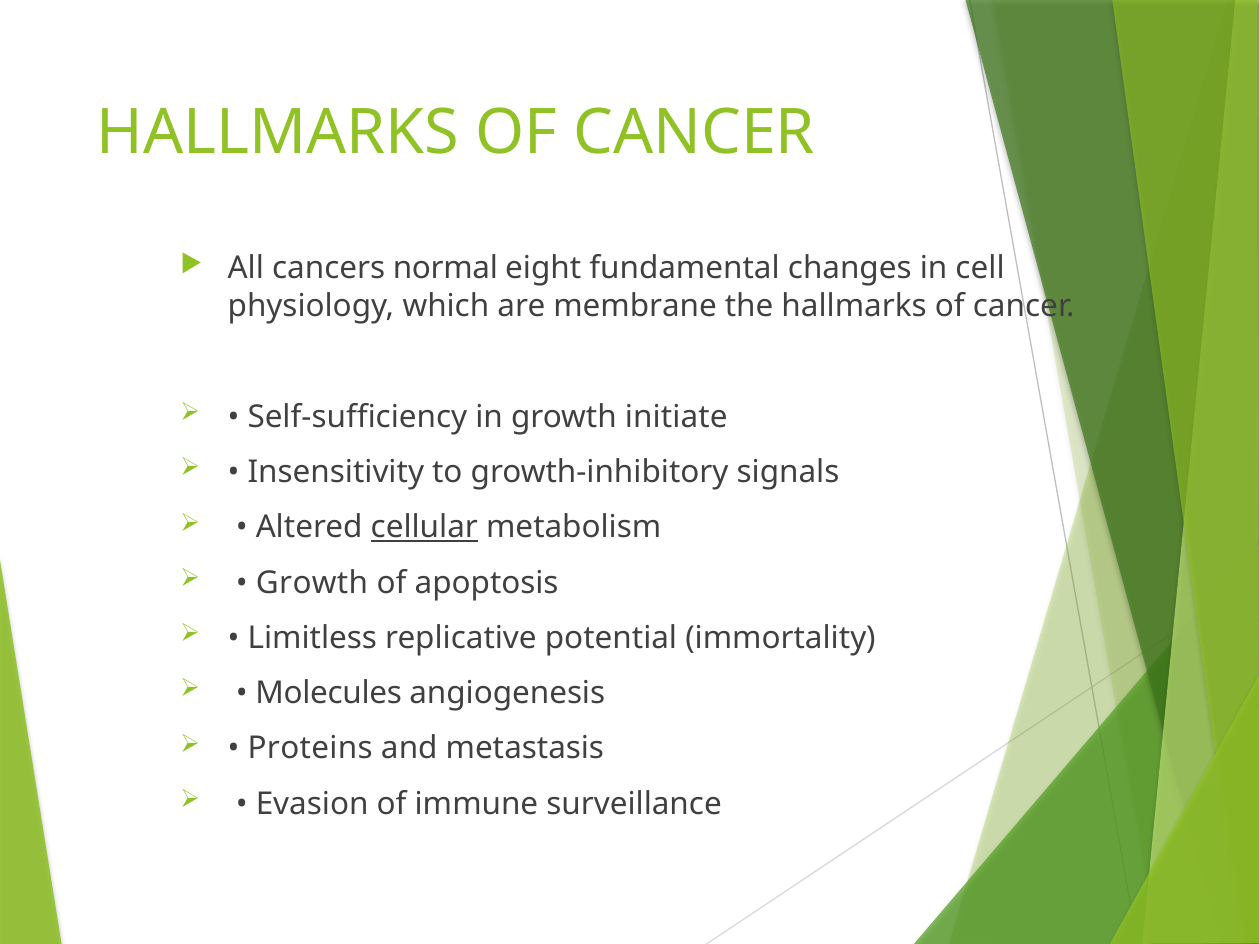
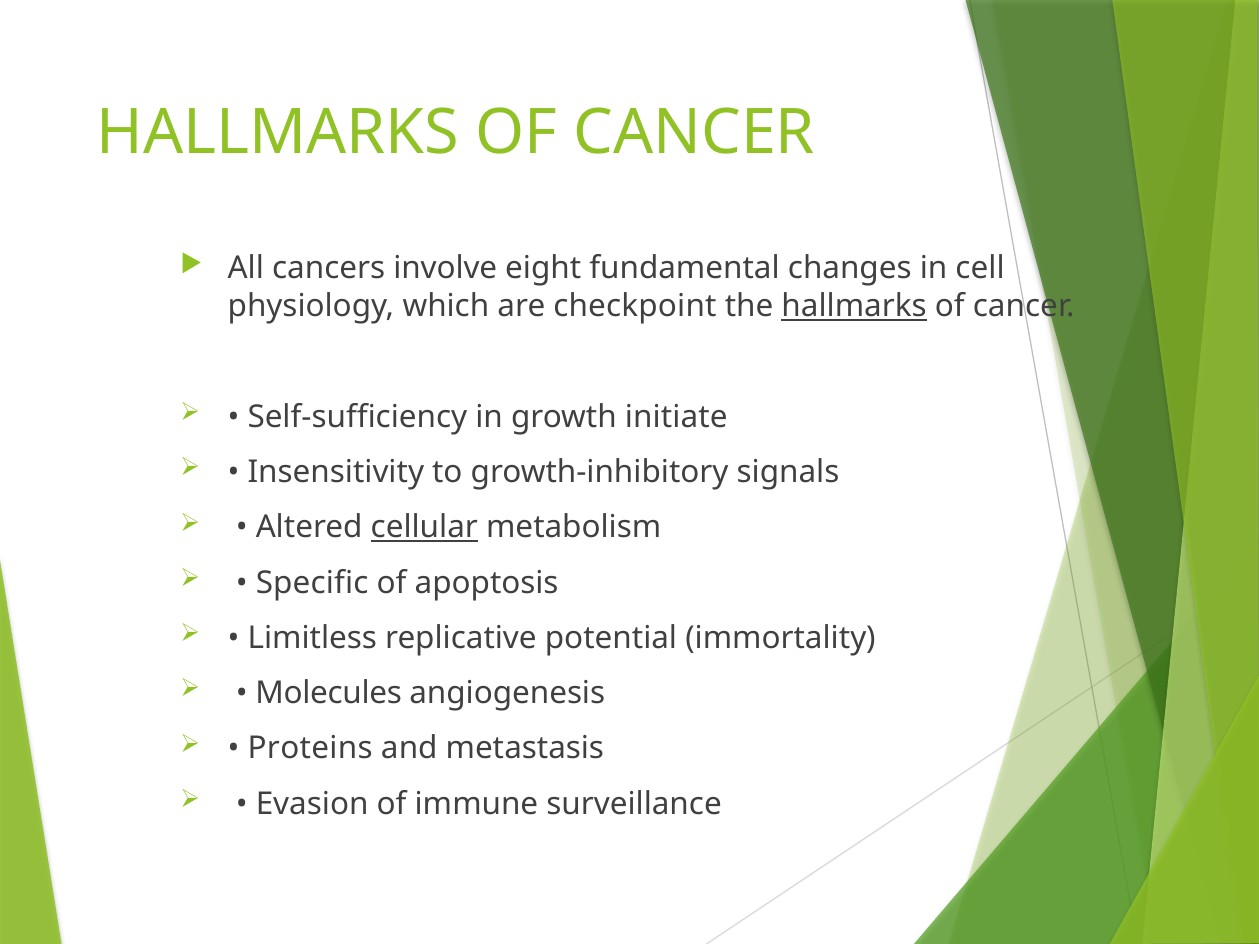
normal: normal -> involve (445, 269)
membrane: membrane -> checkpoint (635, 306)
hallmarks underline: none -> present (854, 306)
Growth: Growth -> Specific (312, 583)
